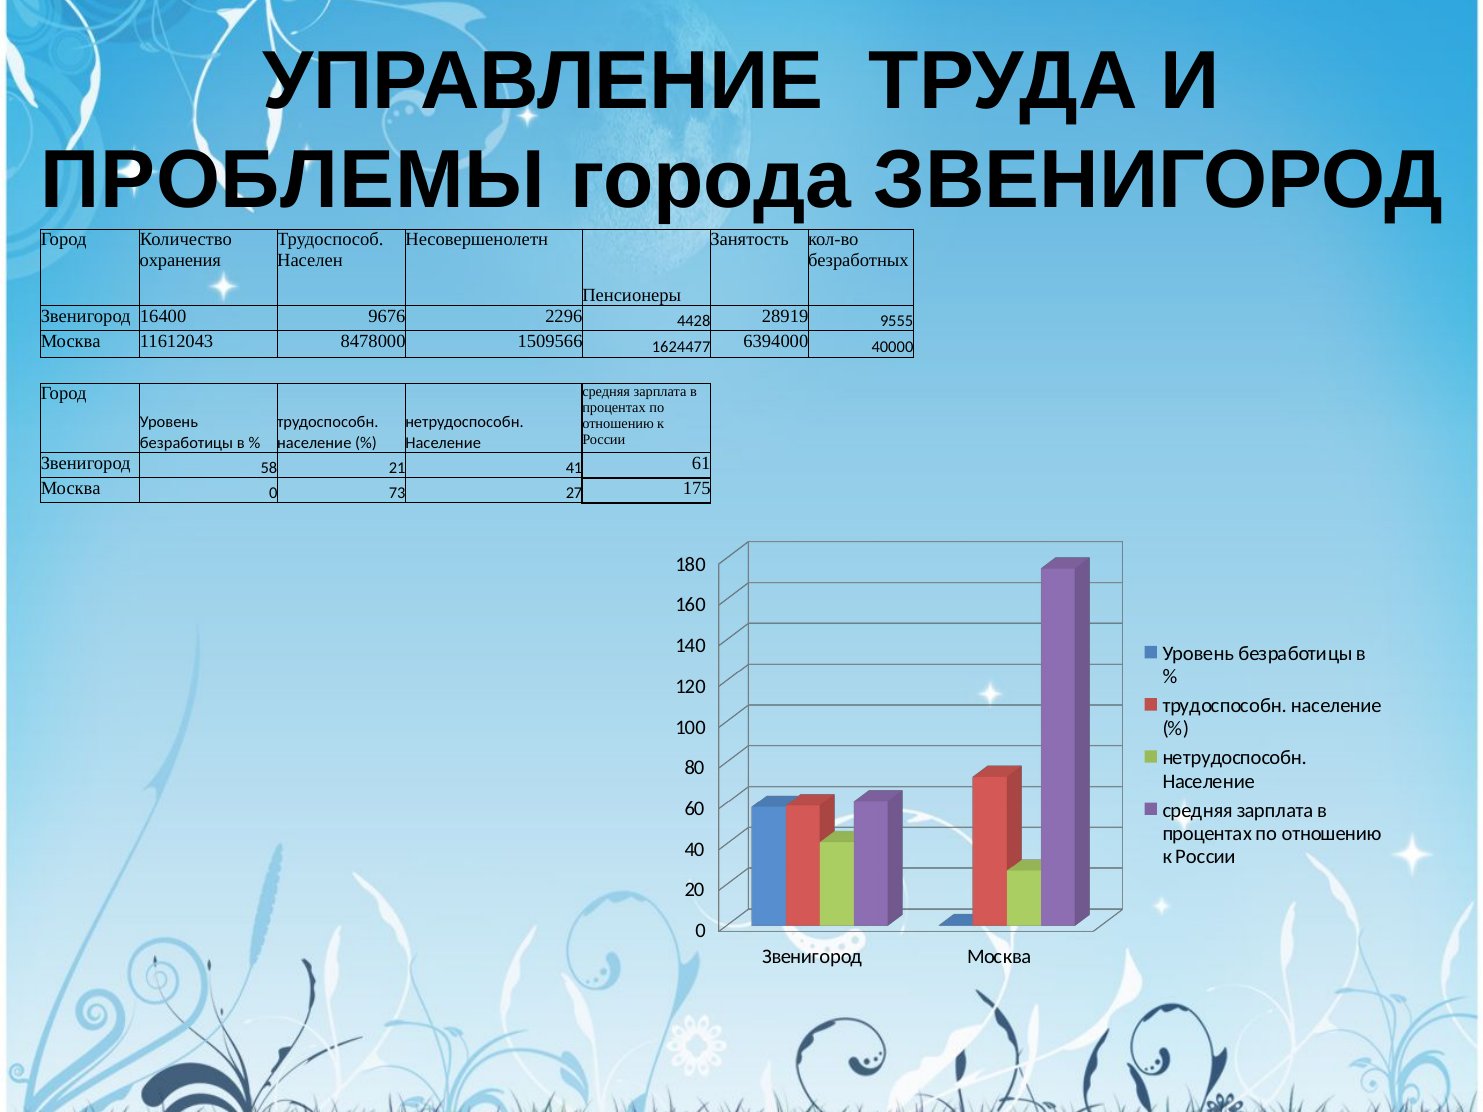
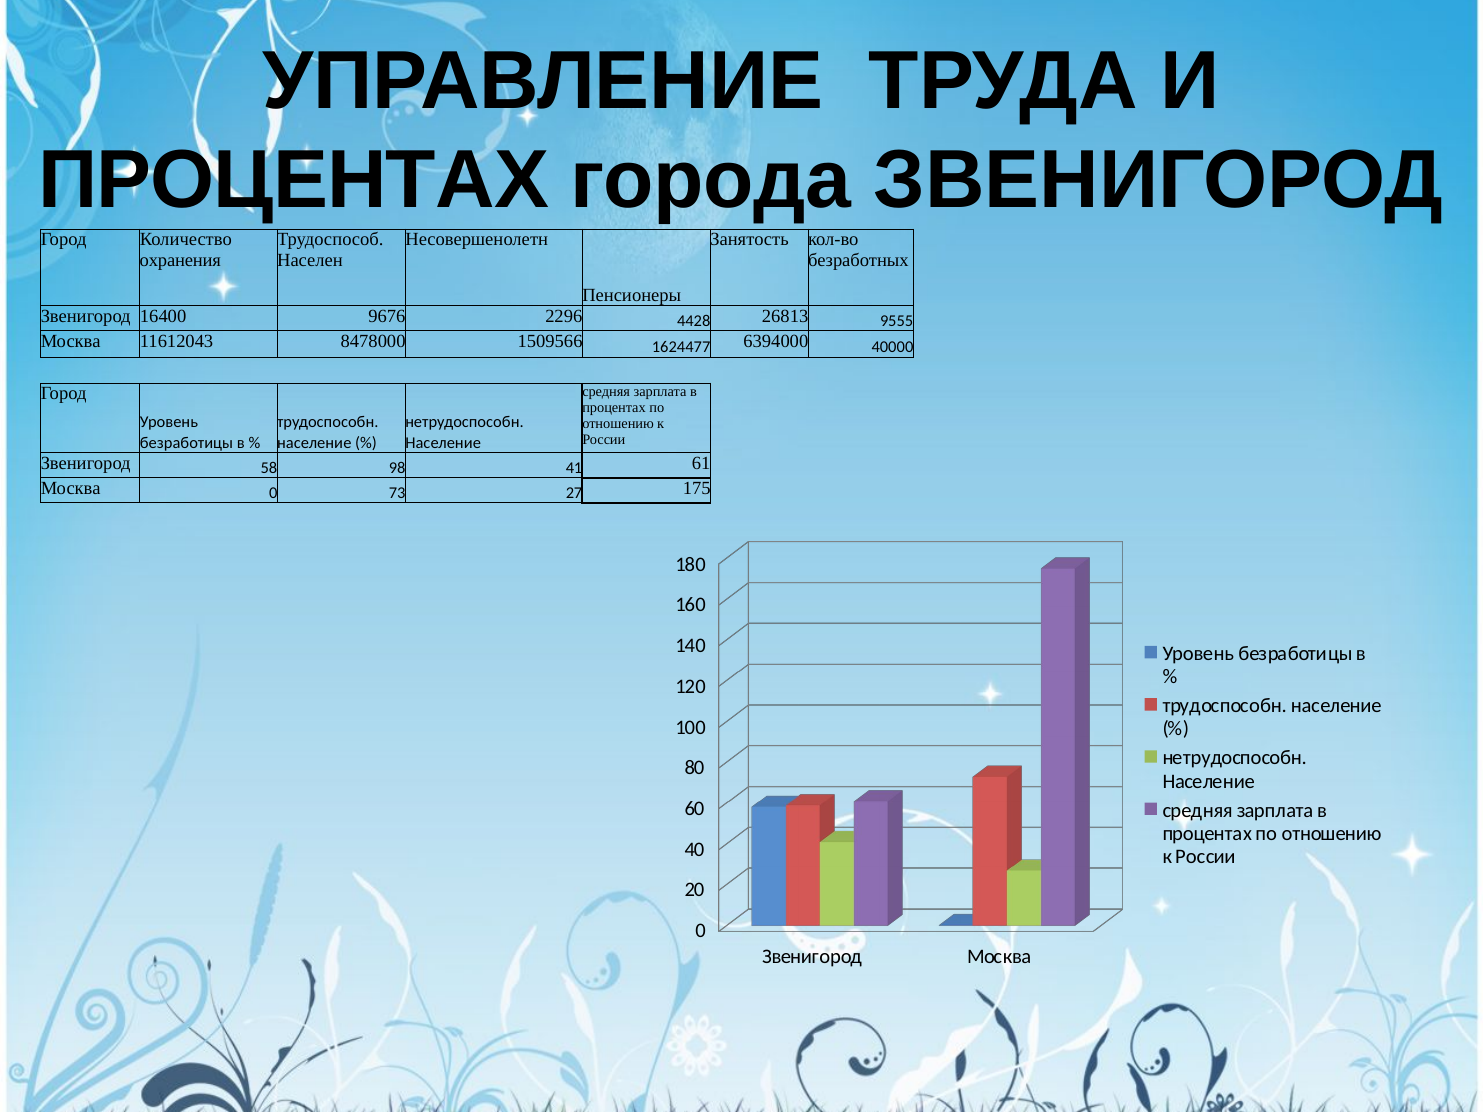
ПРОБЛЕМЫ: ПРОБЛЕМЫ -> ПРОЦЕНТАХ (294, 180)
28919: 28919 -> 26813 (785, 316)
21: 21 -> 98 (397, 468)
